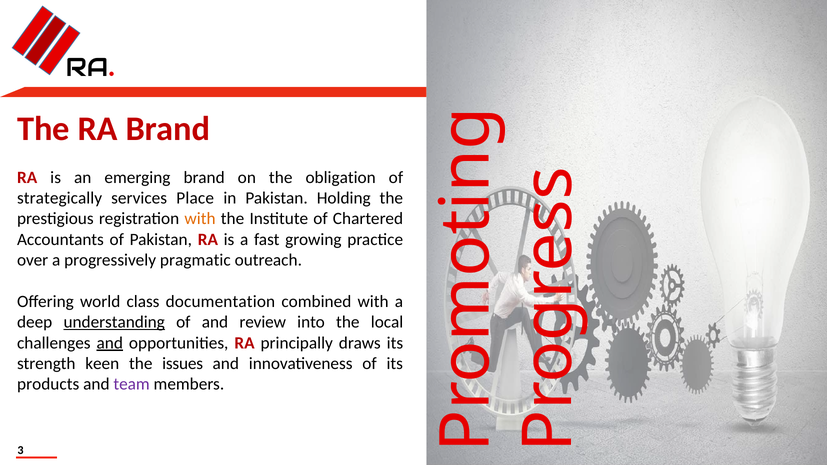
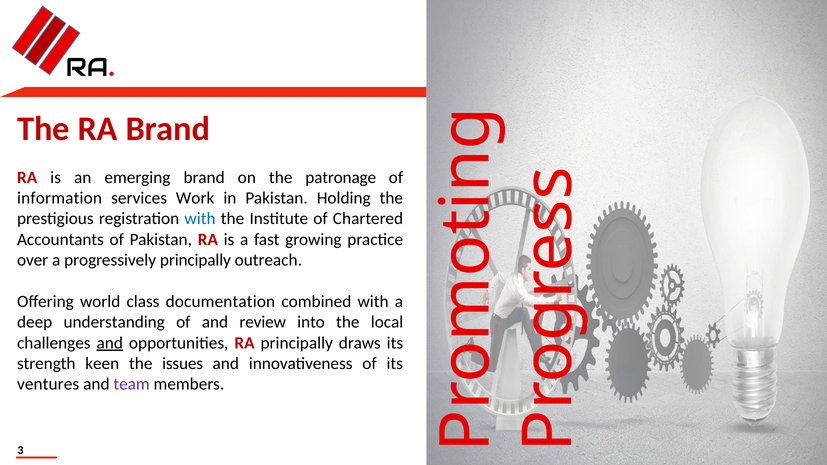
obligation: obligation -> patronage (341, 178)
strategically: strategically -> information (60, 198)
Place: Place -> Work (195, 198)
with colour: orange -> blue (200, 219)
progressively pragmatic: pragmatic -> principally (195, 260)
understanding underline: present -> none (114, 322)
products: products -> ventures (48, 384)
